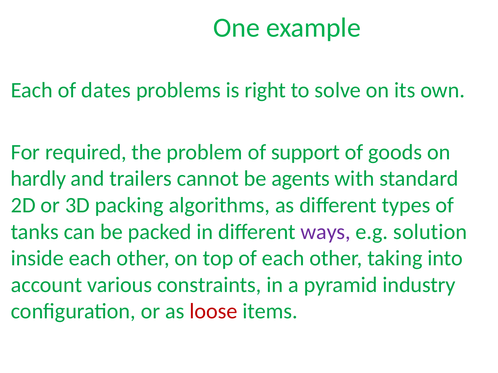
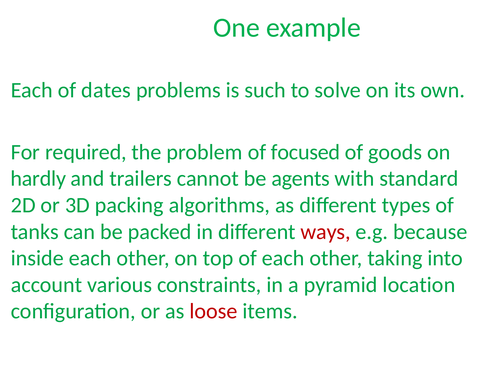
right: right -> such (265, 90)
support: support -> focused (306, 152)
ways colour: purple -> red (326, 232)
solution: solution -> because (430, 232)
industry: industry -> location (419, 285)
